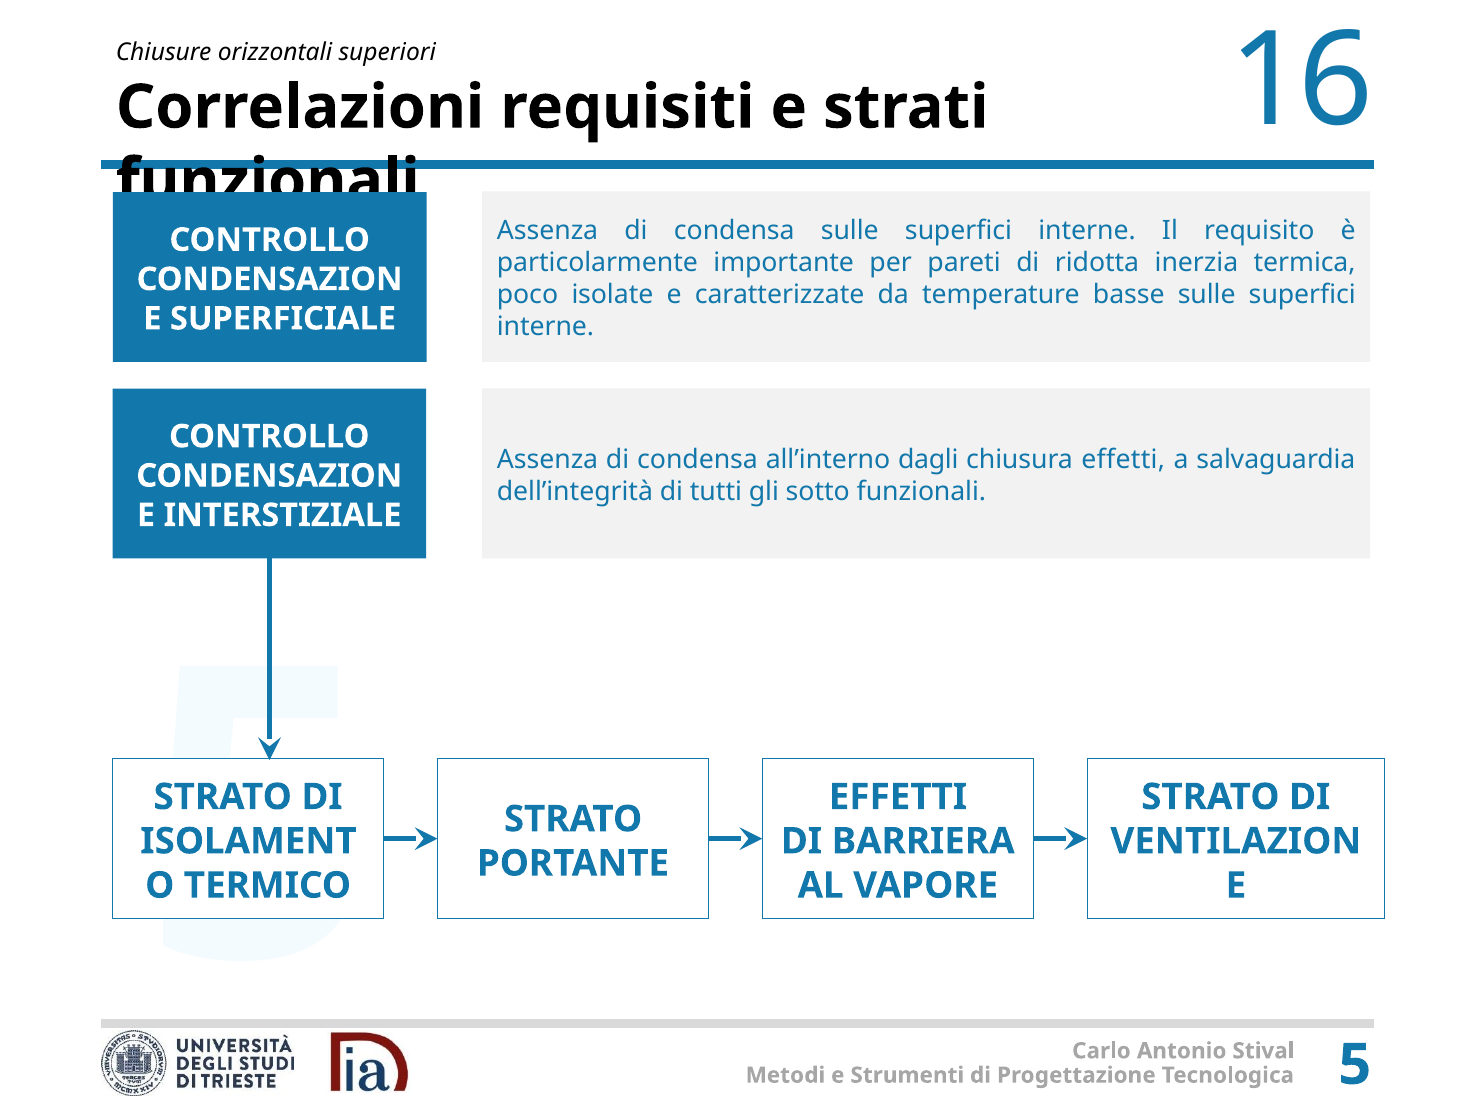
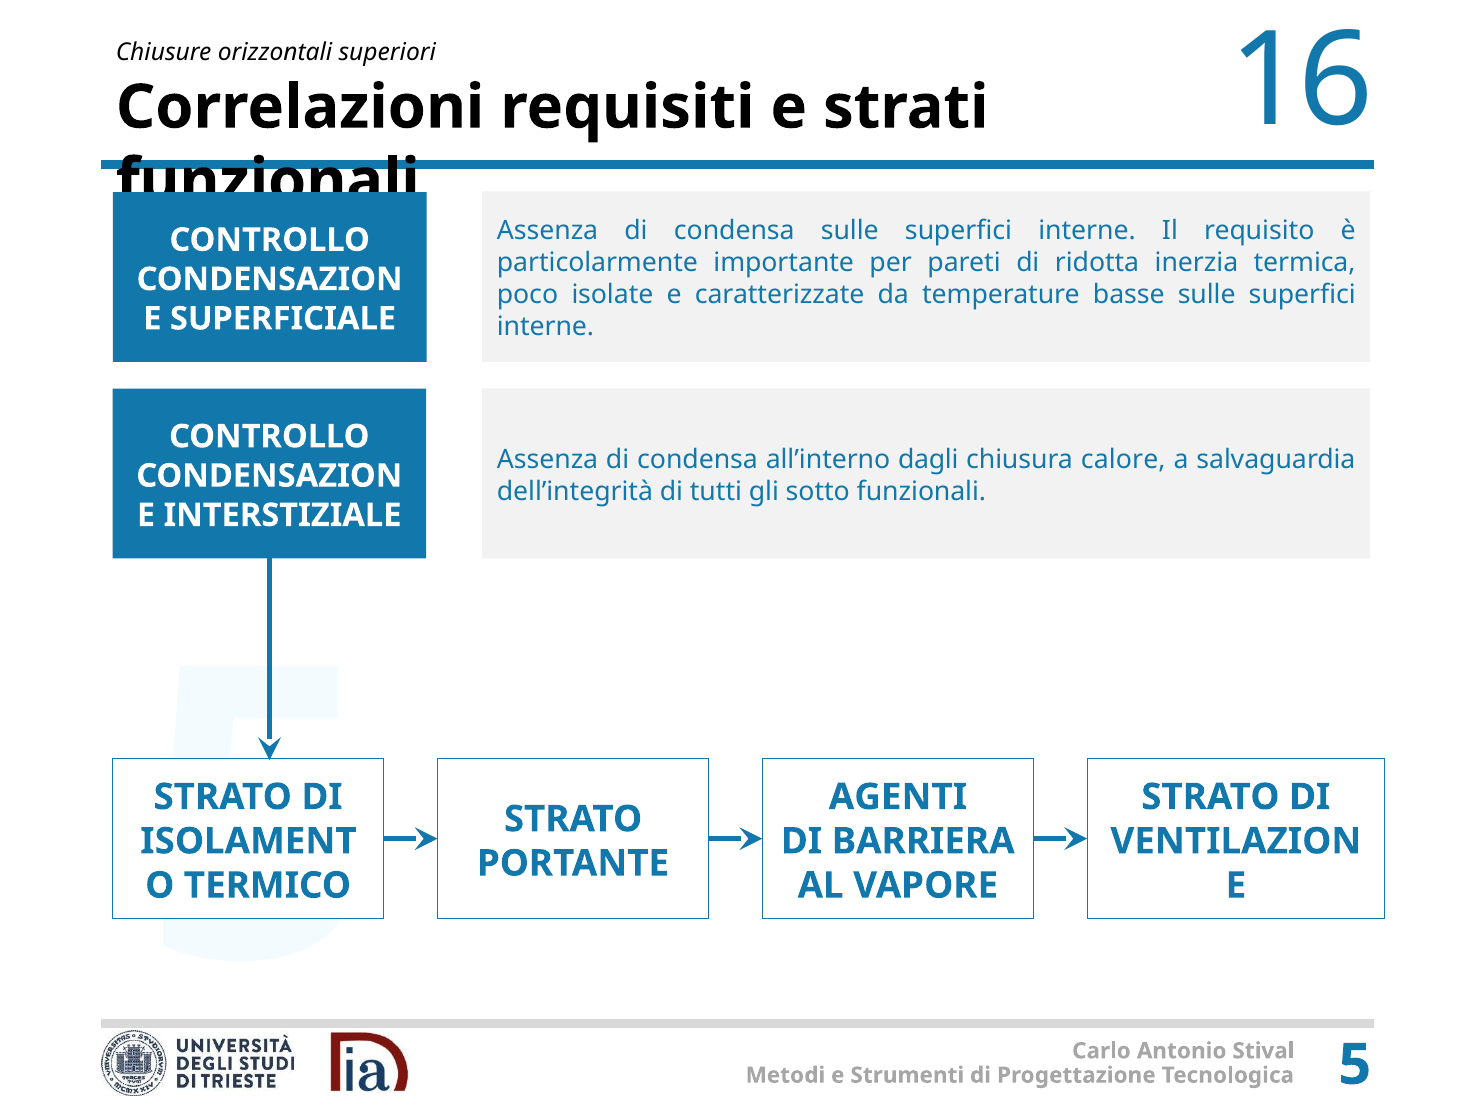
chiusura effetti: effetti -> calore (1123, 459)
EFFETTI: EFFETTI -> AGENTI (898, 796)
